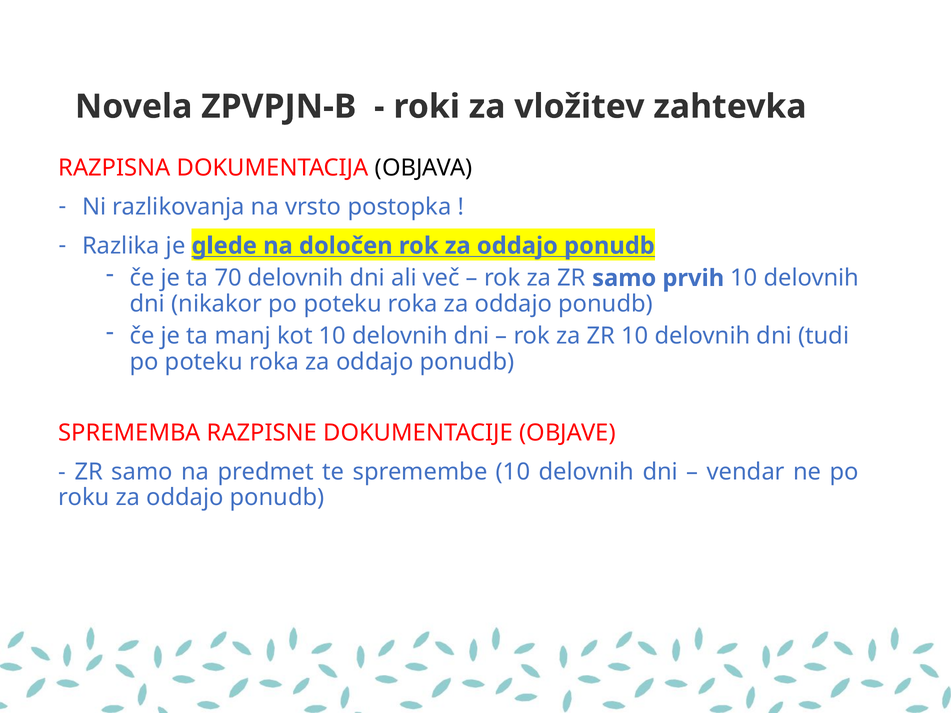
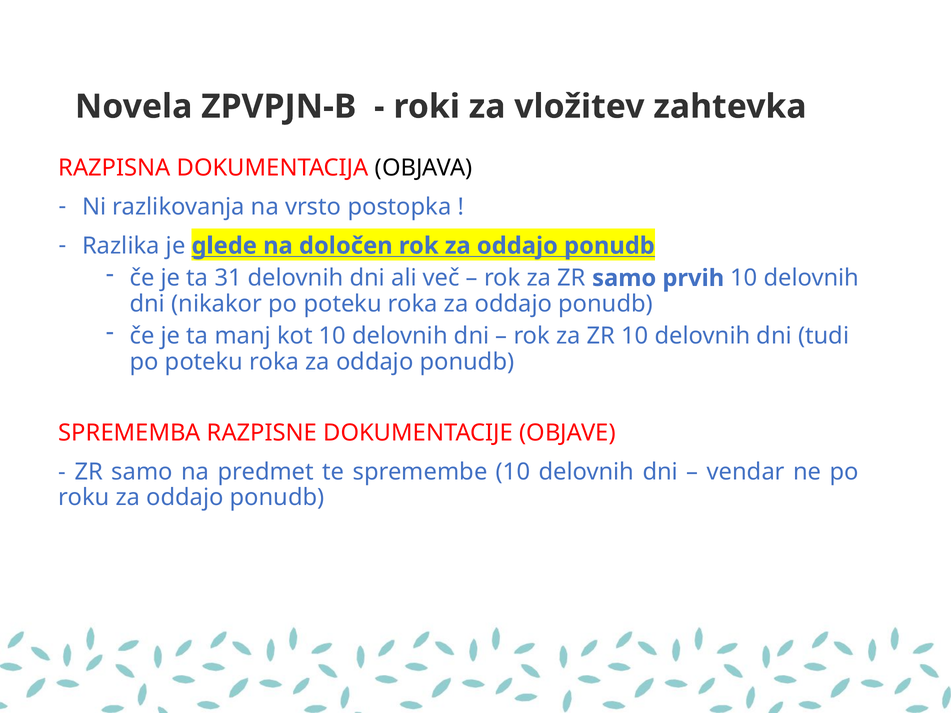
70: 70 -> 31 (228, 278)
